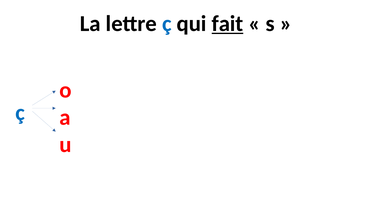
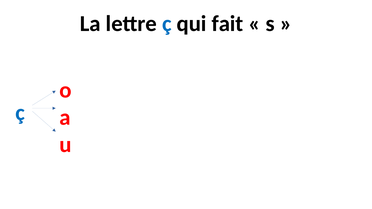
fait underline: present -> none (227, 24)
